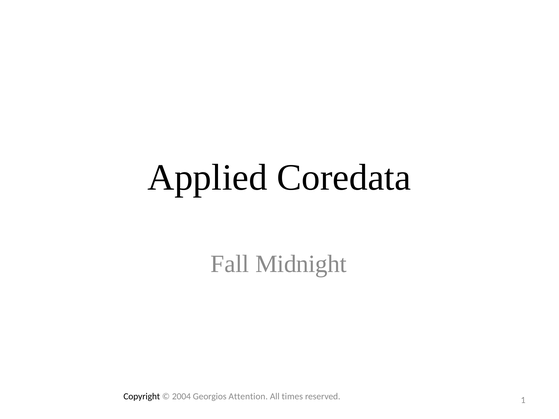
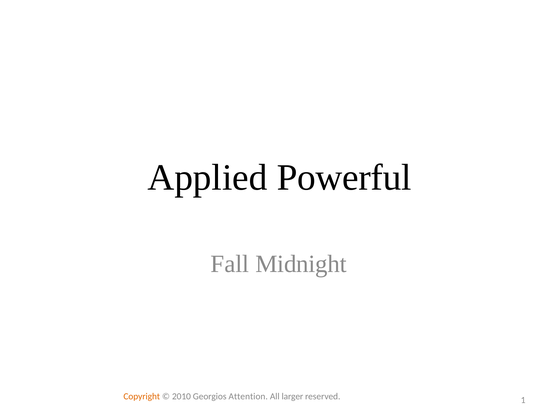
Coredata: Coredata -> Powerful (344, 178)
Copyright colour: black -> orange (142, 397)
2004: 2004 -> 2010 (181, 397)
times: times -> larger (292, 397)
